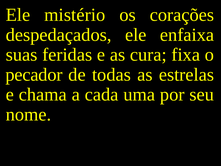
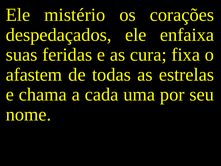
pecador: pecador -> afastem (34, 75)
